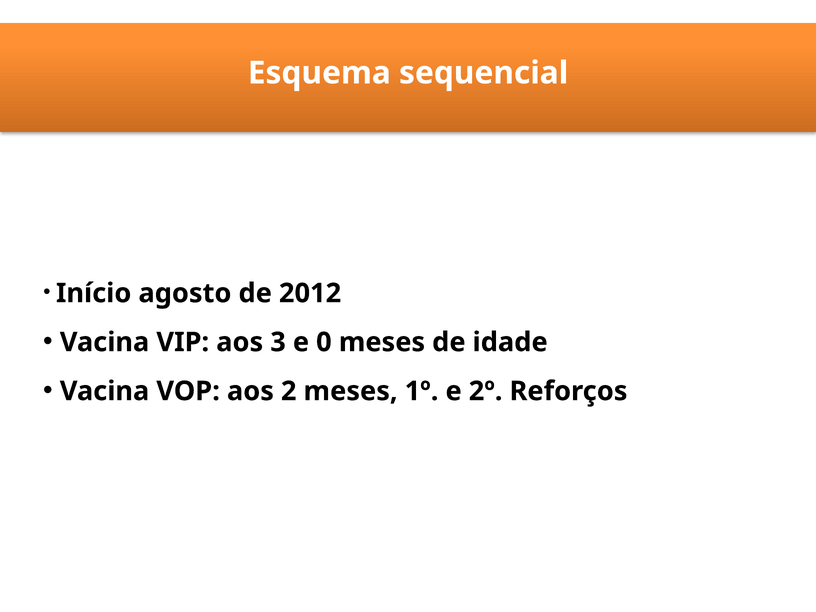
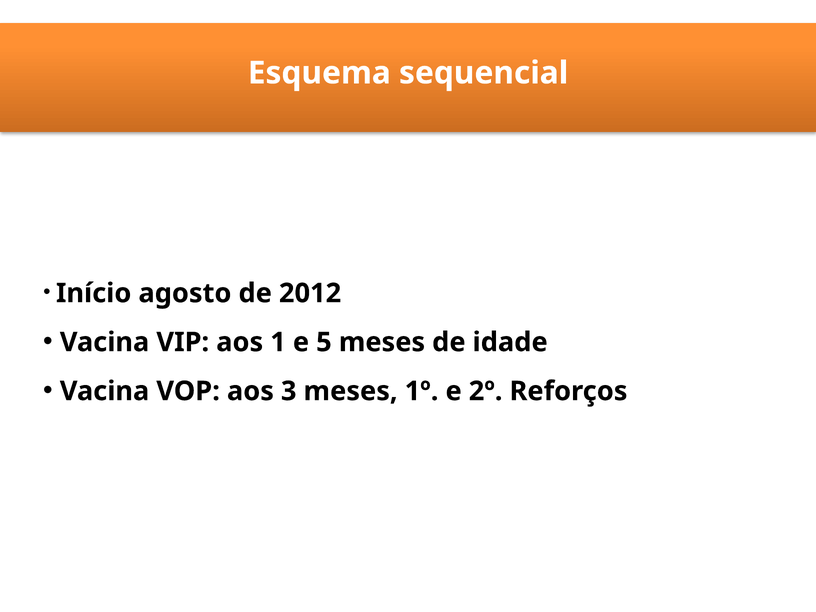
3: 3 -> 1 (278, 342)
0: 0 -> 5 (324, 342)
2: 2 -> 3 (289, 391)
